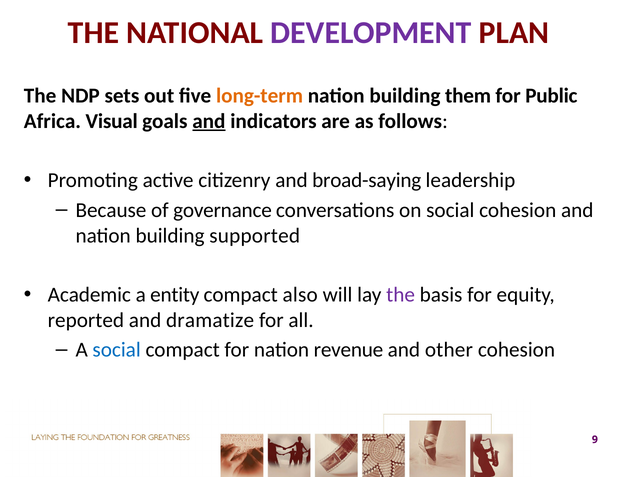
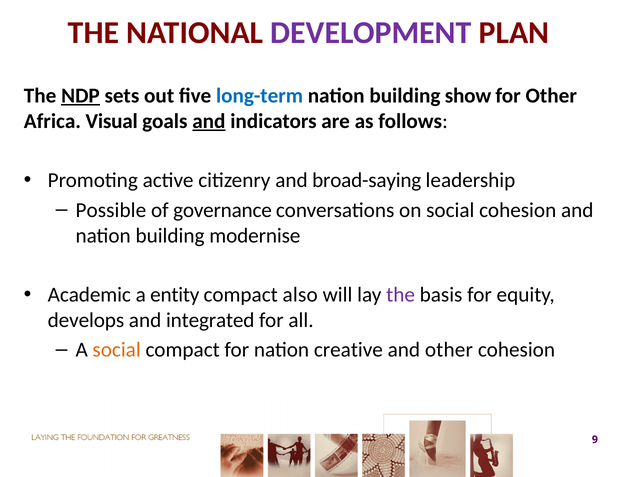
NDP underline: none -> present (80, 96)
long-term colour: orange -> blue (260, 96)
them: them -> show (468, 96)
for Public: Public -> Other (551, 96)
Because: Because -> Possible (111, 210)
supported: supported -> modernise (255, 236)
reported: reported -> develops (86, 320)
dramatize: dramatize -> integrated (210, 320)
social colour: blue -> orange (117, 350)
revenue: revenue -> creative (348, 350)
